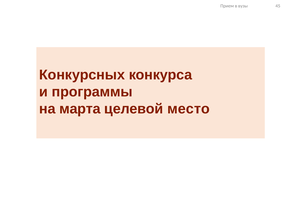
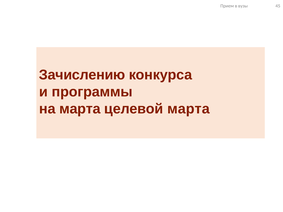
Конкурсных: Конкурсных -> Зачислению (82, 75)
целевой место: место -> марта (189, 109)
